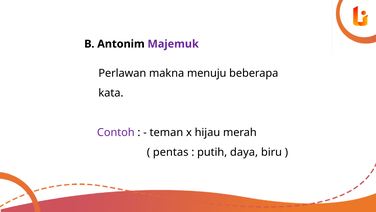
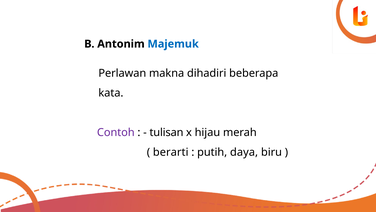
Majemuk colour: purple -> blue (173, 44)
menuju: menuju -> dihadiri (207, 73)
teman: teman -> tulisan (166, 132)
pentas: pentas -> berarti (171, 152)
